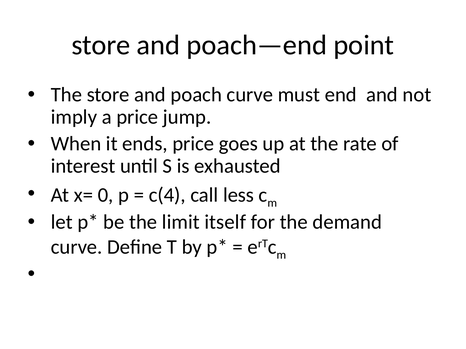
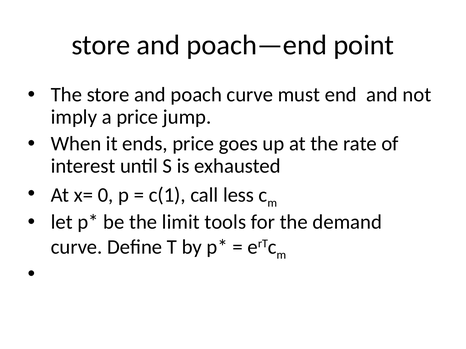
c(4: c(4 -> c(1 (167, 195)
itself: itself -> tools (225, 222)
